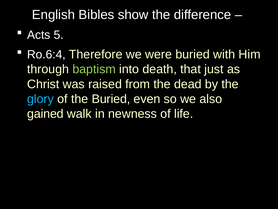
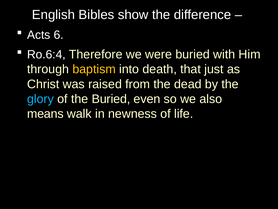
5: 5 -> 6 (59, 35)
baptism colour: light green -> yellow (94, 69)
gained: gained -> means (45, 114)
